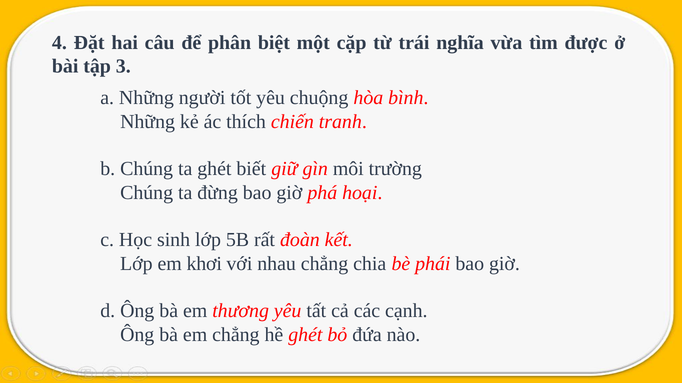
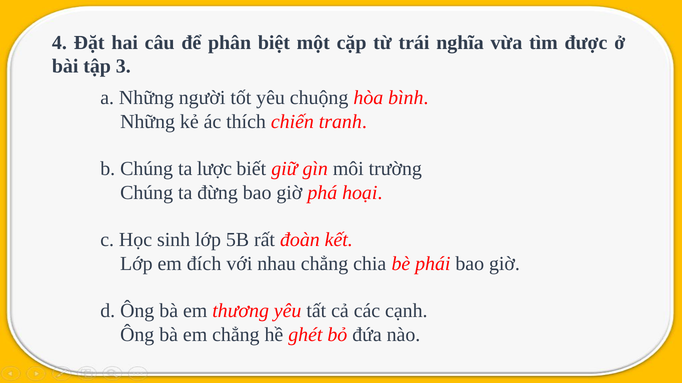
ta ghét: ghét -> lược (214, 169)
khơi: khơi -> đích (204, 264)
